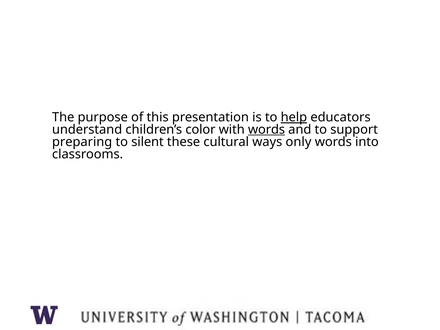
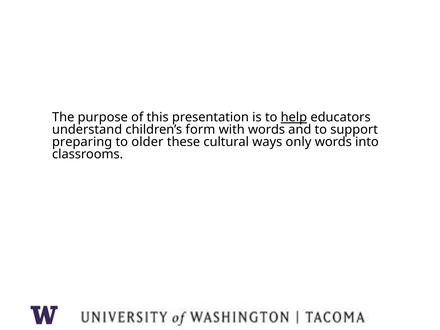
color: color -> form (200, 130)
words underline: present -> none (267, 130)
silent: silent -> older (147, 142)
